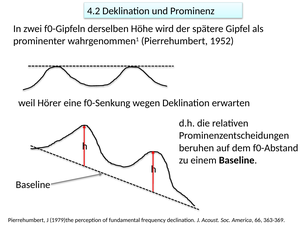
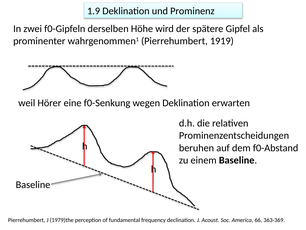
4.2: 4.2 -> 1.9 (94, 11)
1952: 1952 -> 1919 (222, 41)
